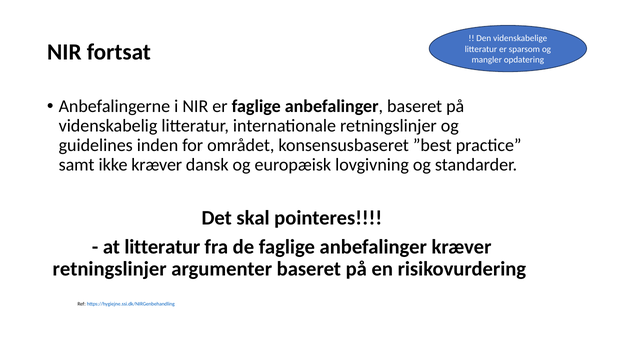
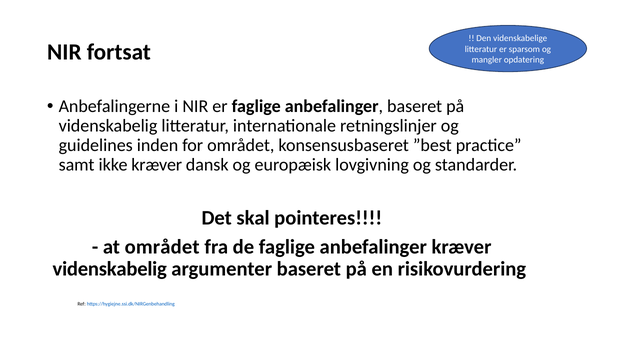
at litteratur: litteratur -> området (162, 247)
retningslinjer: retningslinjer -> videnskabelig (110, 269)
